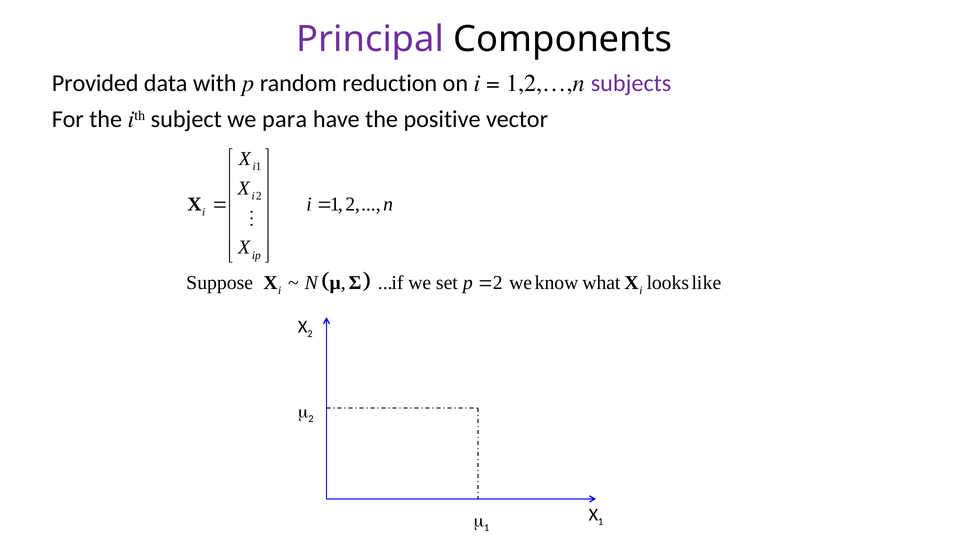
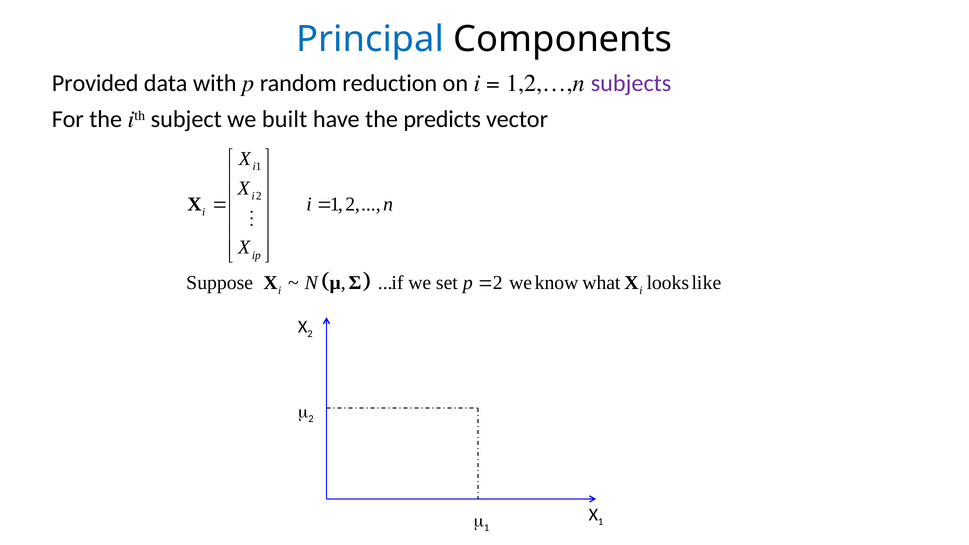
Principal colour: purple -> blue (370, 39)
para: para -> built (285, 119)
positive: positive -> predicts (442, 119)
